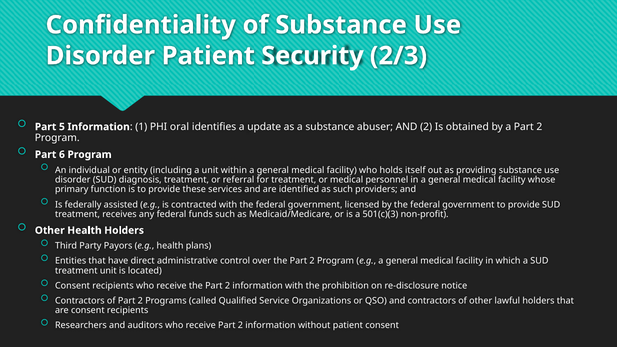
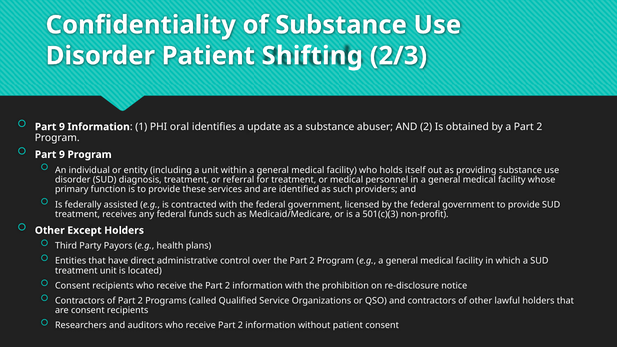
Security: Security -> Shifting (312, 56)
5: 5 -> 9 (62, 127)
6: 6 -> 9 (62, 155)
Other Health: Health -> Except (84, 230)
